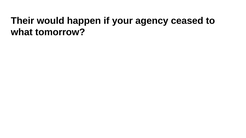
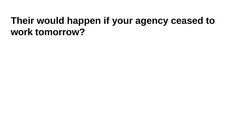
what: what -> work (22, 32)
